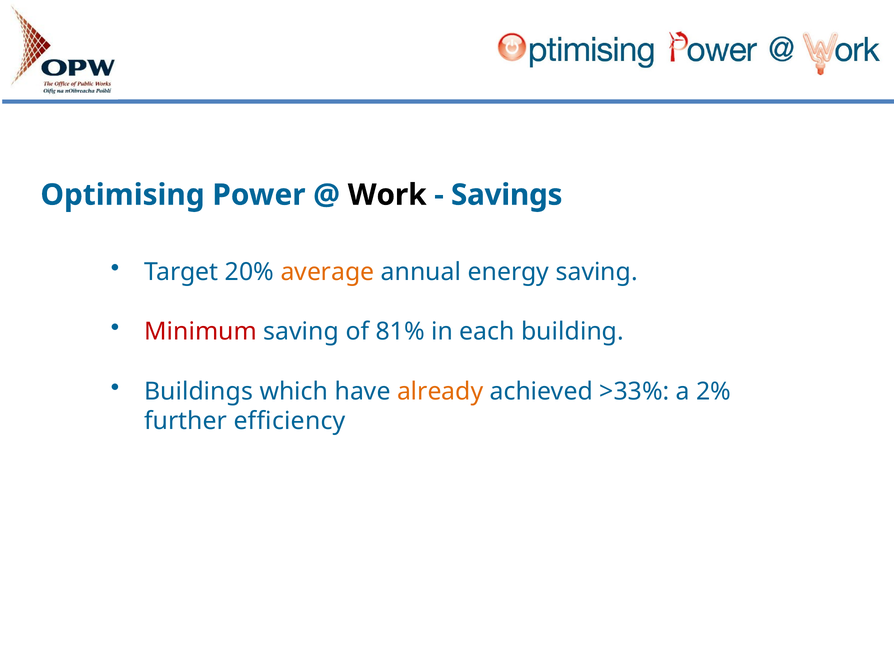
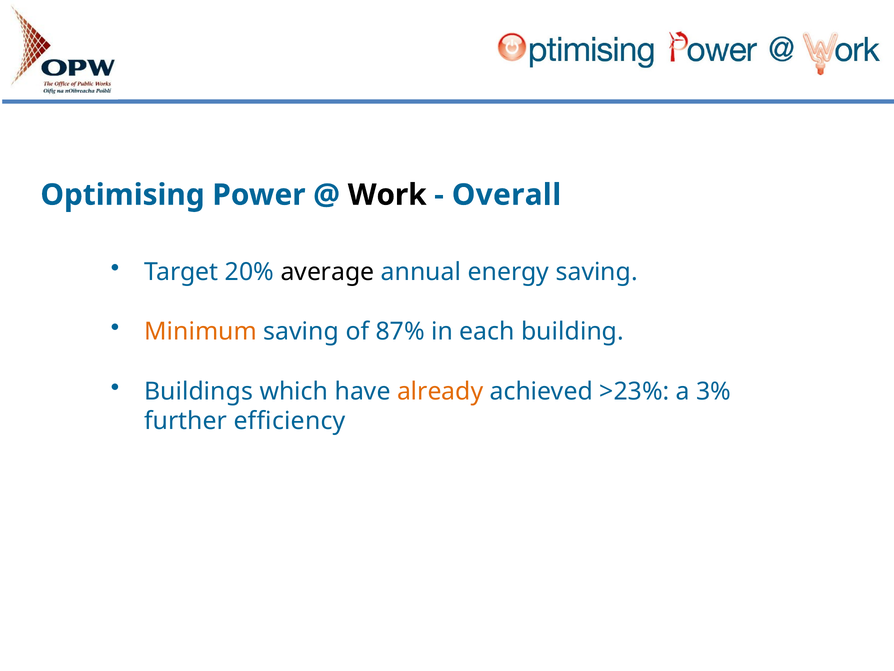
Savings: Savings -> Overall (506, 195)
average colour: orange -> black (327, 272)
Minimum colour: red -> orange (201, 331)
81%: 81% -> 87% (400, 331)
>33%: >33% -> >23% (634, 391)
2%: 2% -> 3% (714, 391)
